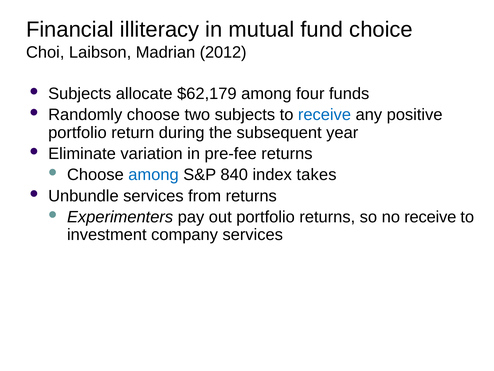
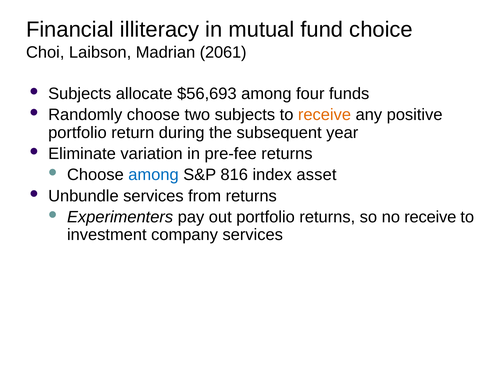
2012: 2012 -> 2061 (223, 52)
$62,179: $62,179 -> $56,693 (207, 94)
receive colour: blue -> orange (324, 115)
840: 840 -> 816 (234, 175)
takes: takes -> asset (317, 175)
